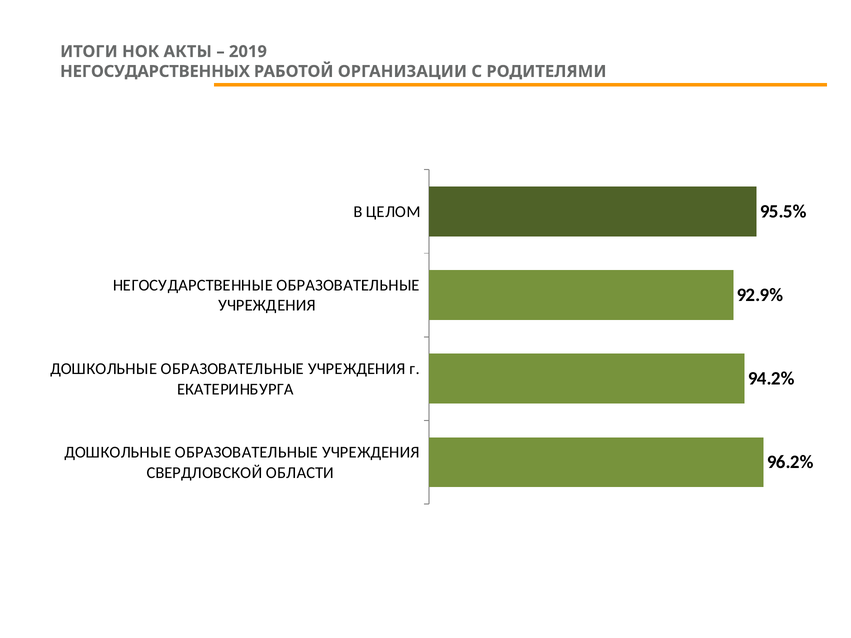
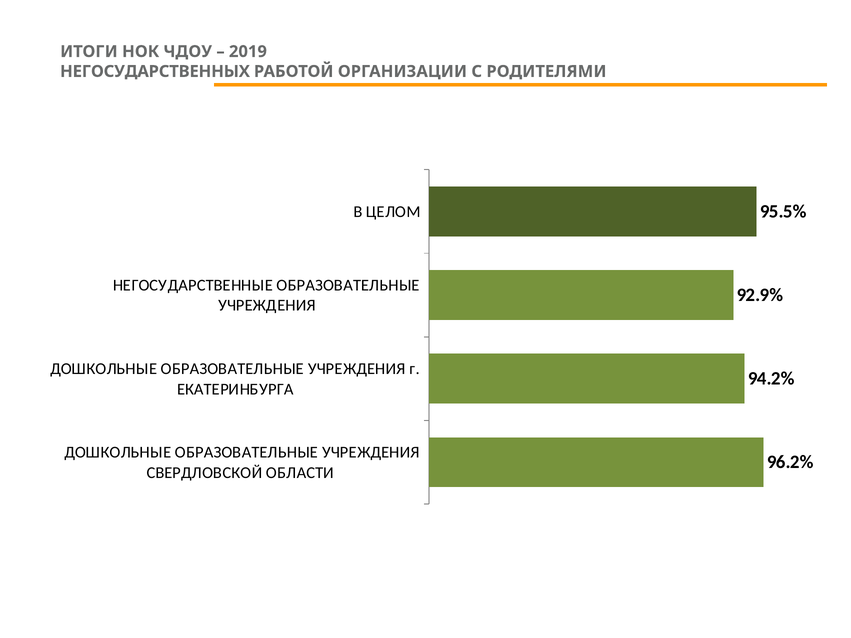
АКТЫ: АКТЫ -> ЧДОУ (188, 52)
